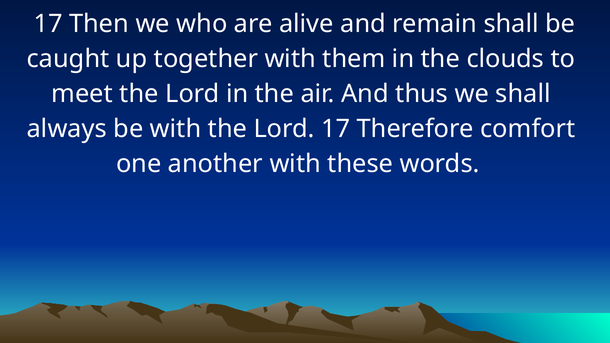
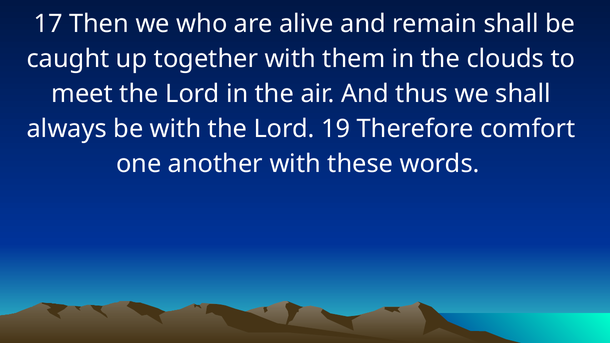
Lord 17: 17 -> 19 (336, 129)
